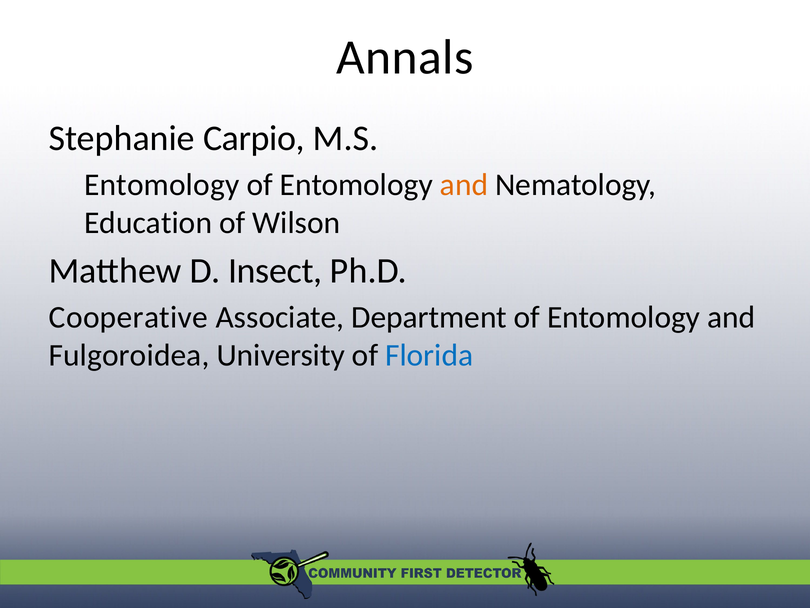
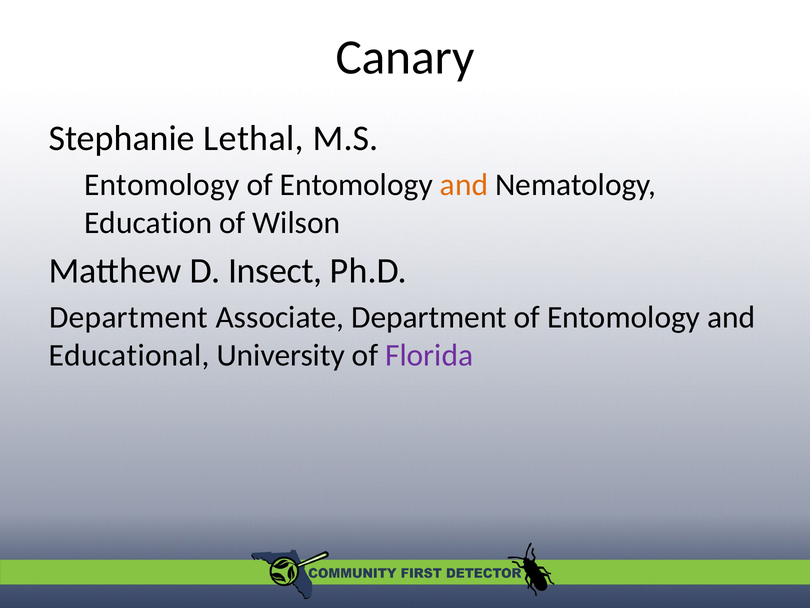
Annals: Annals -> Canary (405, 57)
Carpio: Carpio -> Lethal (254, 138)
Cooperative: Cooperative -> Department (128, 317)
Fulgoroidea: Fulgoroidea -> Educational (129, 355)
Florida colour: blue -> purple (429, 355)
